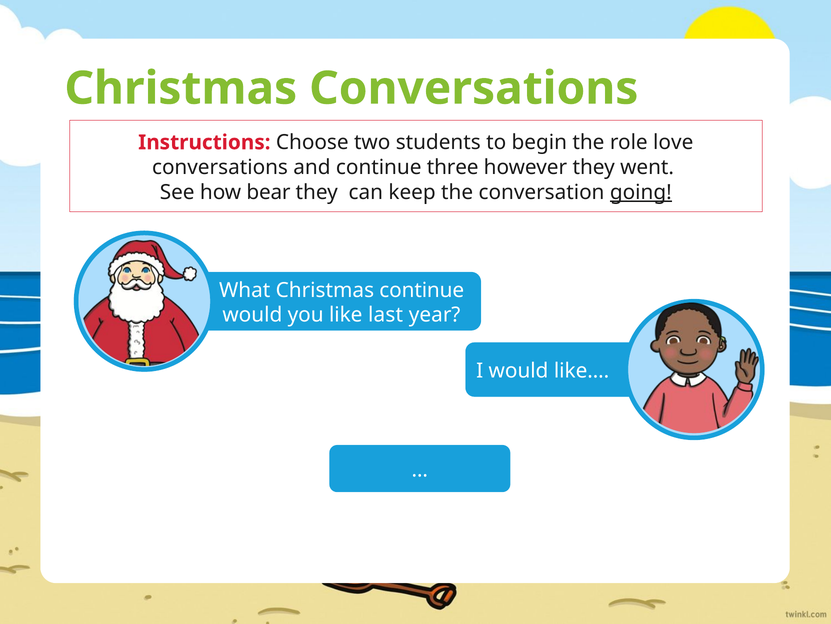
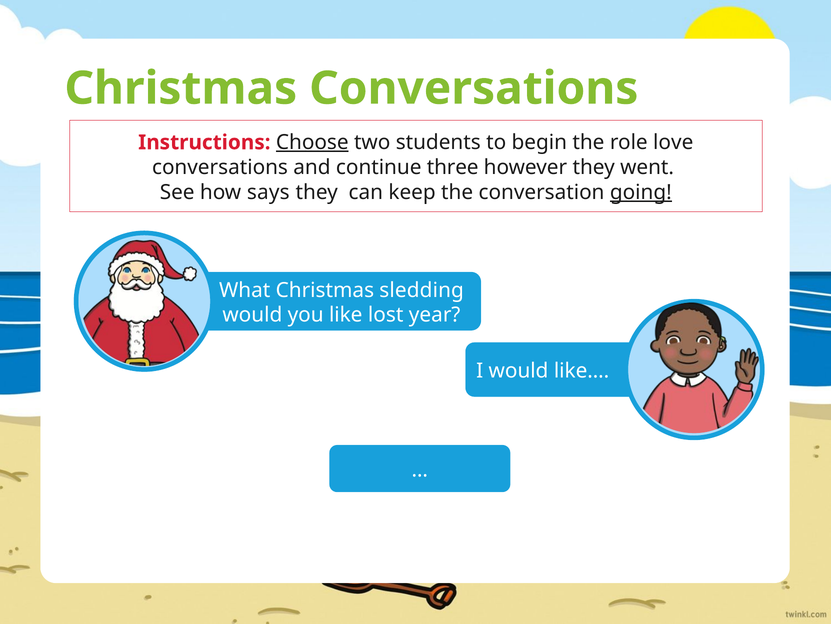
Choose underline: none -> present (312, 142)
bear: bear -> says (268, 192)
Christmas continue: continue -> sledding (422, 290)
last: last -> lost (386, 315)
